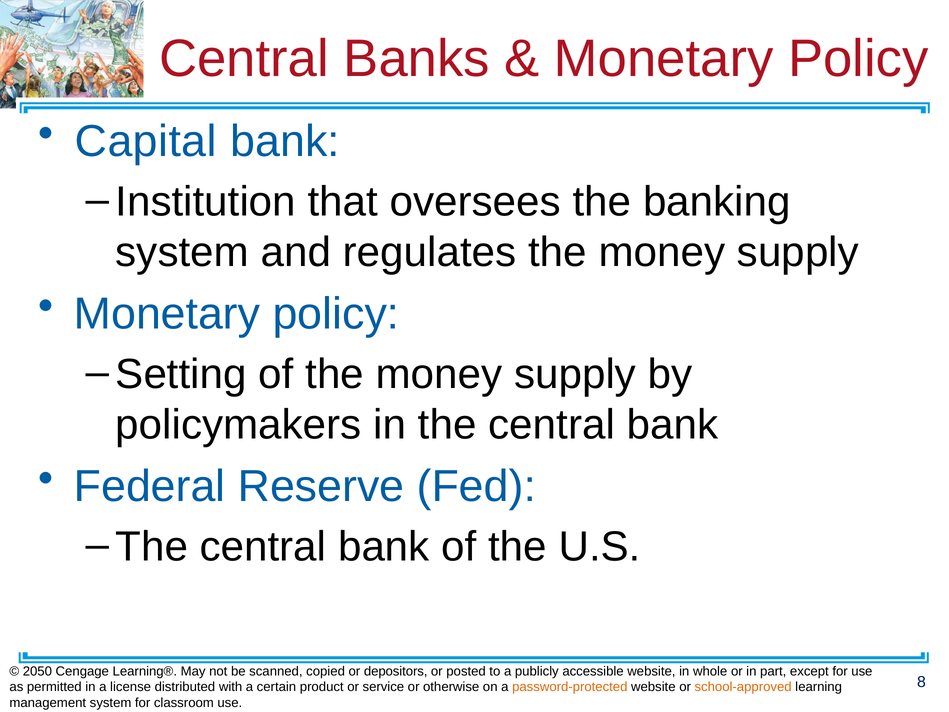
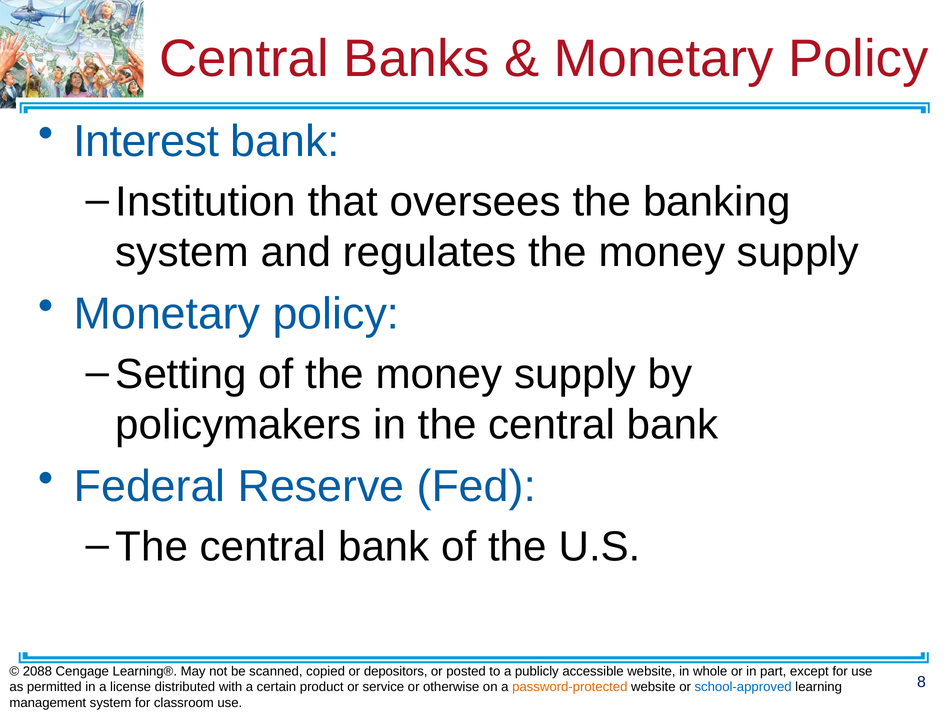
Capital: Capital -> Interest (146, 141)
2050: 2050 -> 2088 (37, 671)
school-approved colour: orange -> blue (743, 687)
